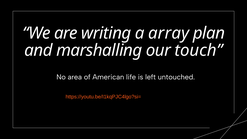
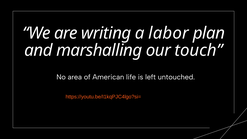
array: array -> labor (169, 33)
